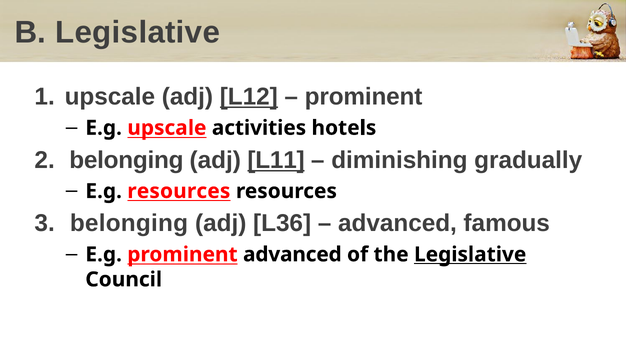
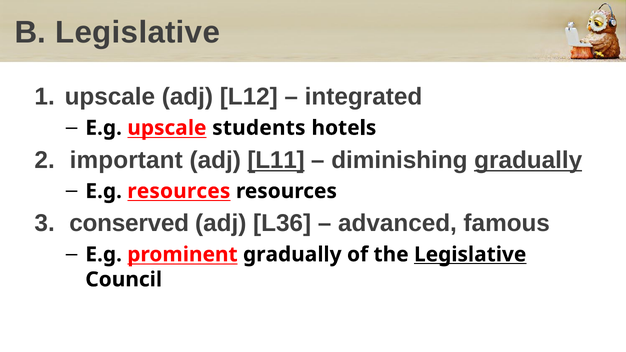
L12 underline: present -> none (249, 97)
prominent: prominent -> integrated (364, 97)
activities: activities -> students (259, 128)
belonging: belonging -> important (126, 160)
gradually underline: none -> present (528, 160)
belonging: belonging -> conserved (129, 223)
prominent advanced: advanced -> gradually (292, 255)
